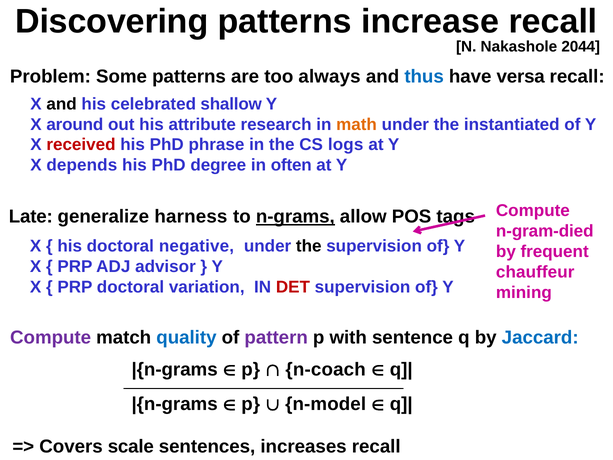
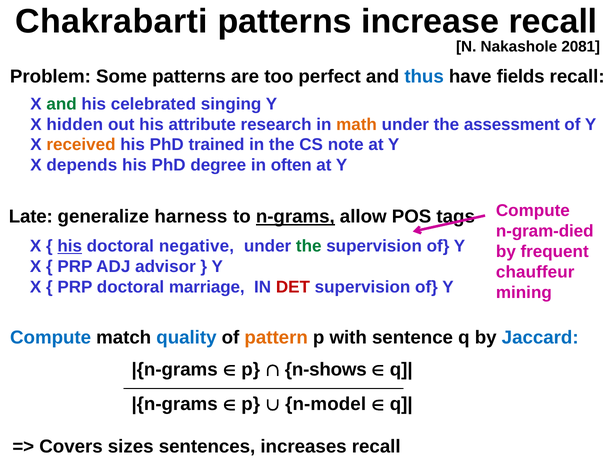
Discovering: Discovering -> Chakrabarti (112, 22)
2044: 2044 -> 2081 (581, 47)
always: always -> perfect (330, 76)
versa: versa -> fields (521, 76)
and colour: black -> green (62, 104)
shallow: shallow -> singing (231, 104)
around: around -> hidden (75, 124)
instantiated: instantiated -> assessment (512, 124)
received colour: red -> orange (81, 145)
phrase: phrase -> trained (217, 145)
logs: logs -> note (346, 145)
his underline: none -> present (70, 246)
the colour: black -> green (309, 246)
variation: variation -> marriage (207, 287)
Compute colour: purple -> blue (51, 337)
pattern colour: purple -> orange (276, 337)
n-coach: n-coach -> n-shows (326, 369)
scale: scale -> sizes (131, 446)
